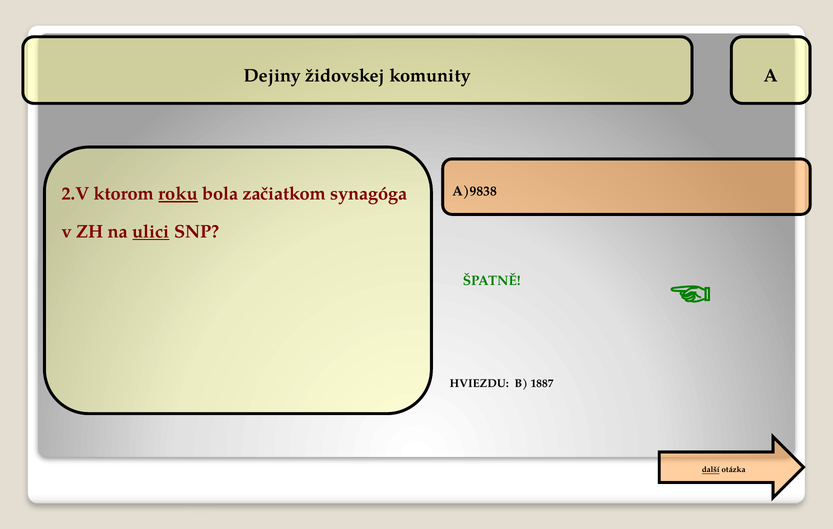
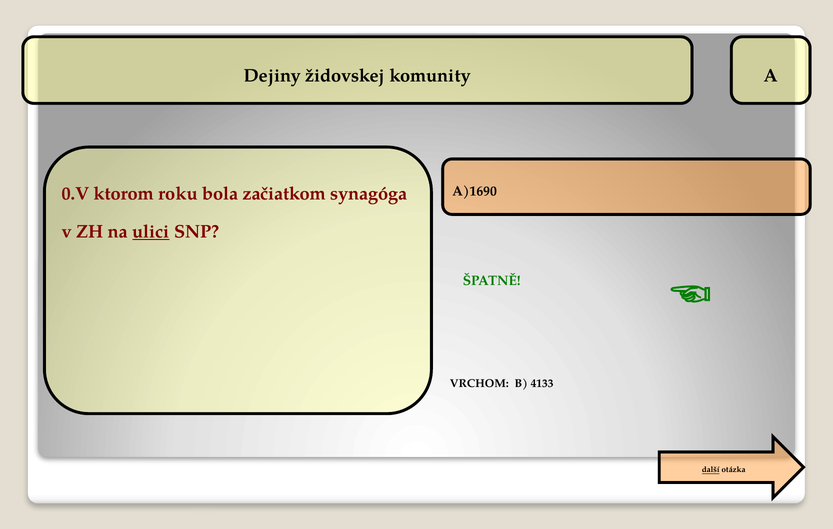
A)9838: A)9838 -> A)1690 (475, 191)
2.V: 2.V -> 0.V (75, 194)
roku underline: present -> none (178, 194)
HVIEZDU: HVIEZDU -> VRCHOM (479, 383)
1887: 1887 -> 4133 (542, 383)
